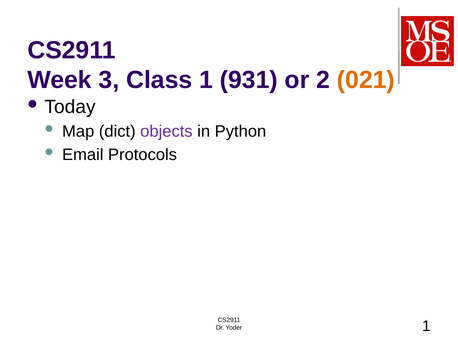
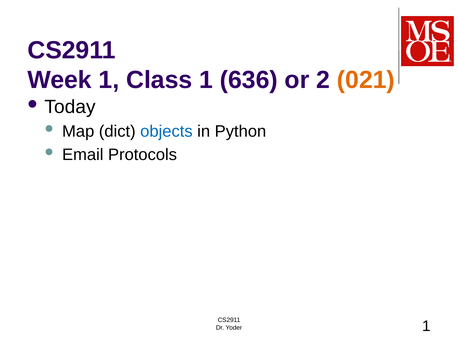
Week 3: 3 -> 1 (109, 80)
931: 931 -> 636 (249, 80)
objects colour: purple -> blue (166, 131)
